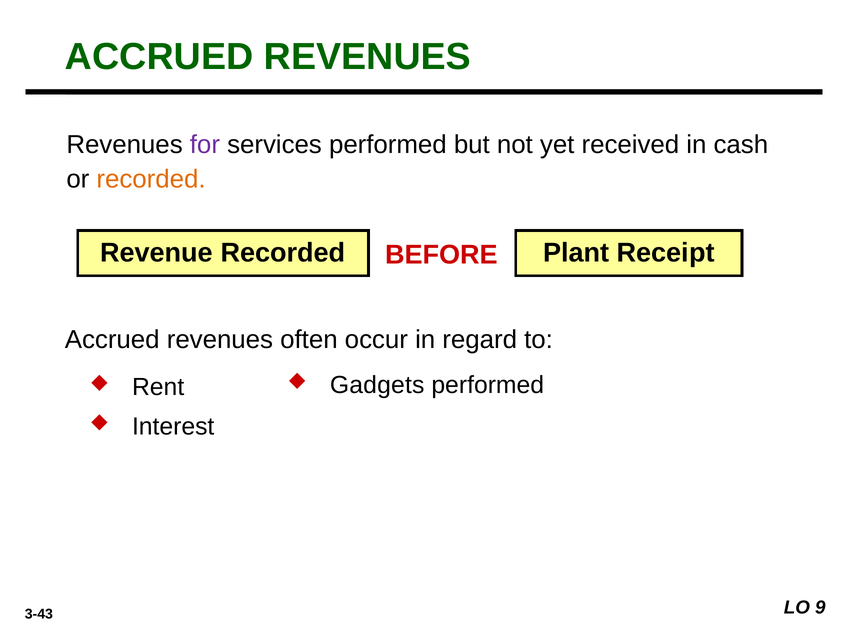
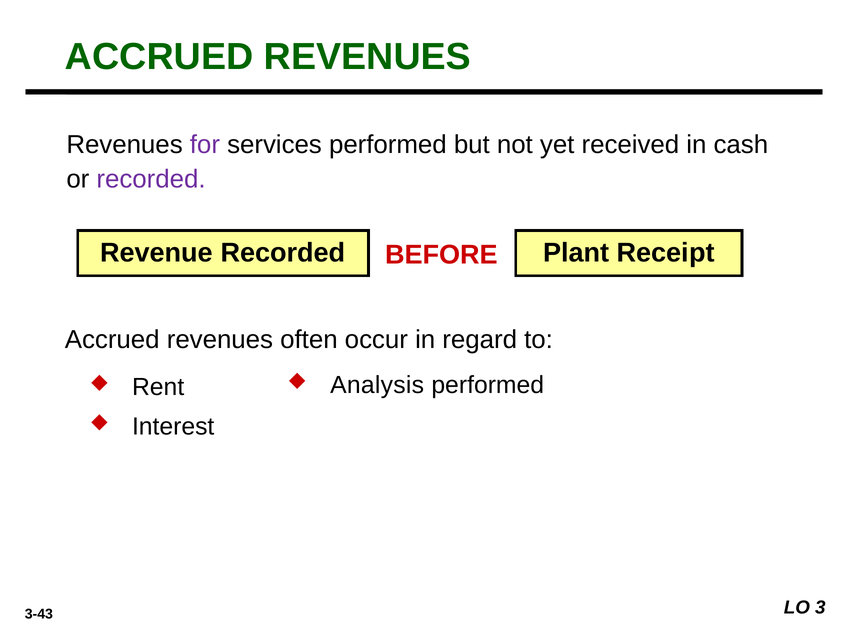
recorded colour: orange -> purple (151, 179)
Gadgets: Gadgets -> Analysis (377, 385)
9: 9 -> 3 (820, 607)
